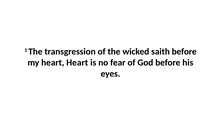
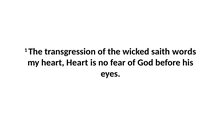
saith before: before -> words (184, 52)
